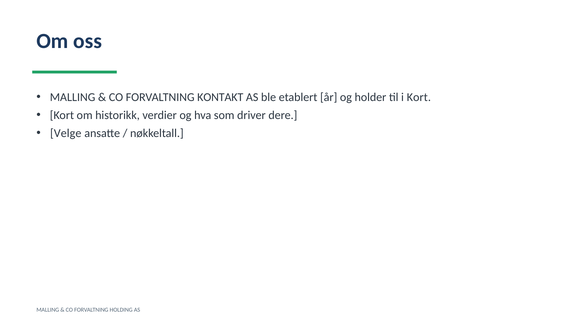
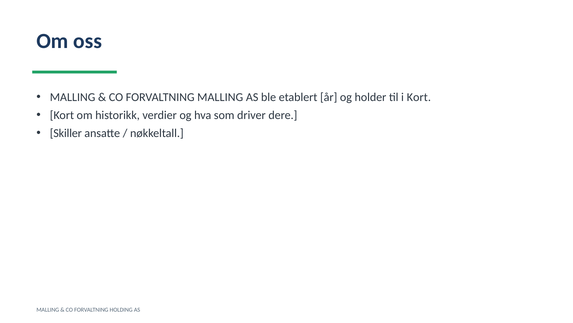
FORVALTNING KONTAKT: KONTAKT -> MALLING (220, 97)
Velge: Velge -> Skiller (66, 133)
